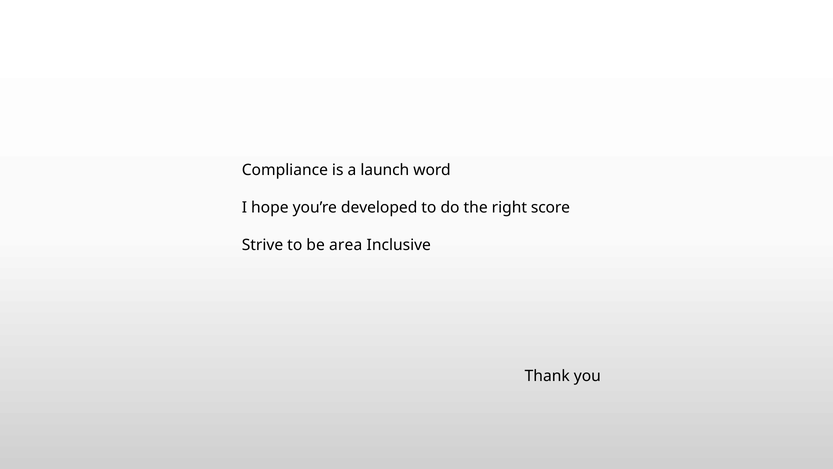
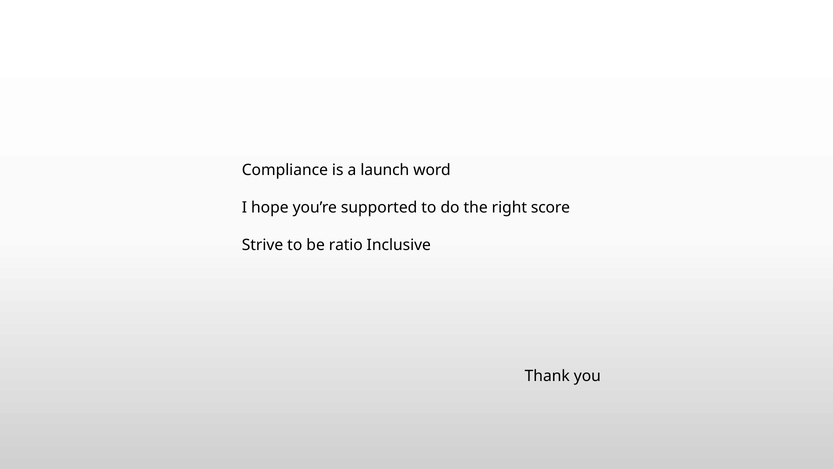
developed: developed -> supported (379, 207)
area: area -> ratio (346, 245)
